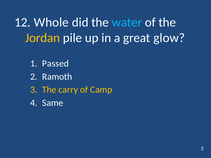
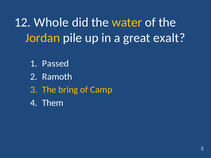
water colour: light blue -> yellow (127, 22)
glow: glow -> exalt (169, 38)
carry: carry -> bring (68, 90)
Same: Same -> Them (53, 103)
